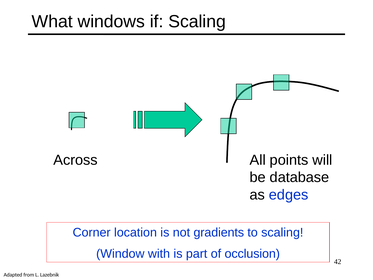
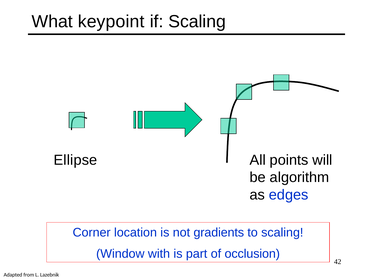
windows: windows -> keypoint (111, 21)
Across: Across -> Ellipse (75, 160)
database: database -> algorithm (300, 177)
